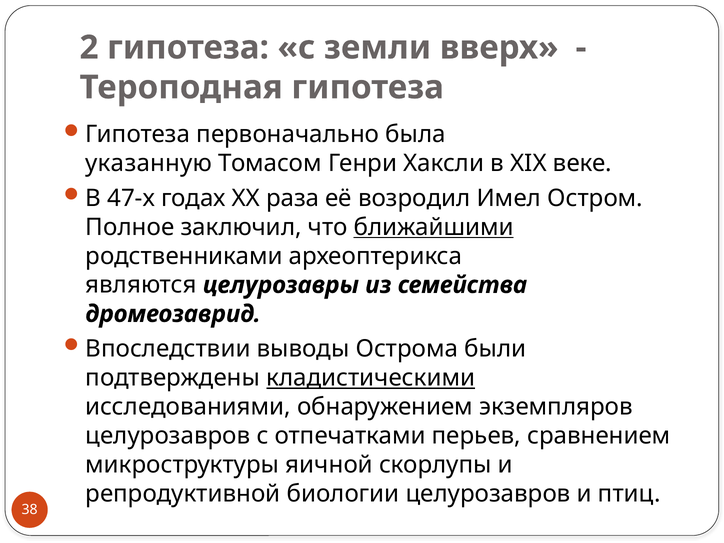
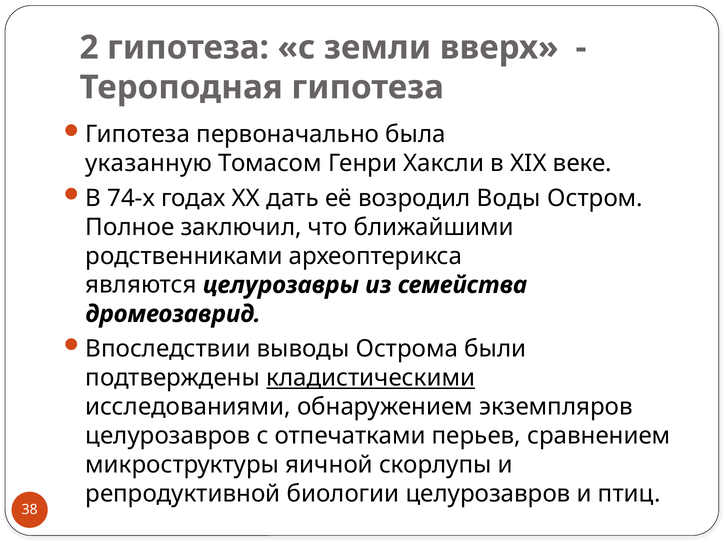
47-х: 47-х -> 74-х (131, 198)
раза: раза -> дать (293, 198)
Имел: Имел -> Воды (509, 198)
ближайшими underline: present -> none (434, 227)
